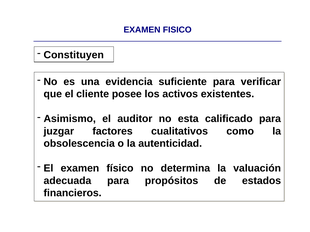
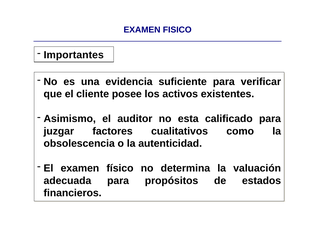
Constituyen: Constituyen -> Importantes (74, 55)
